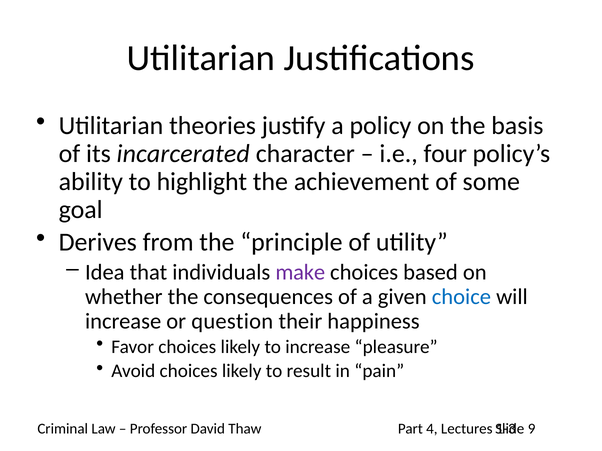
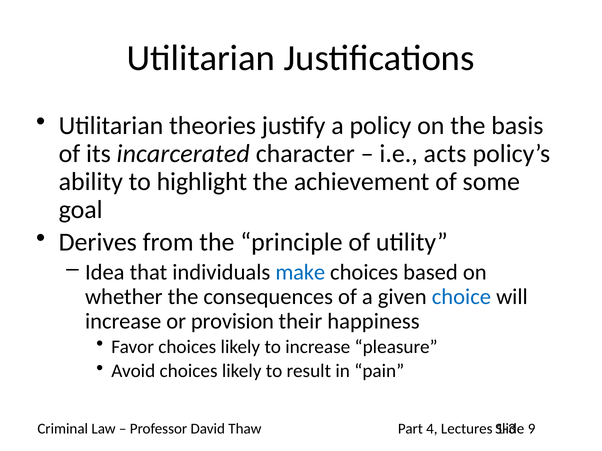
four: four -> acts (445, 154)
make colour: purple -> blue (300, 273)
question: question -> provision (232, 321)
